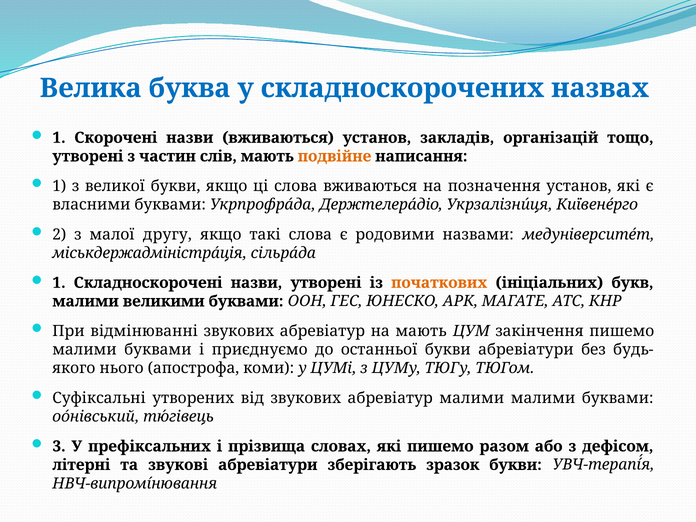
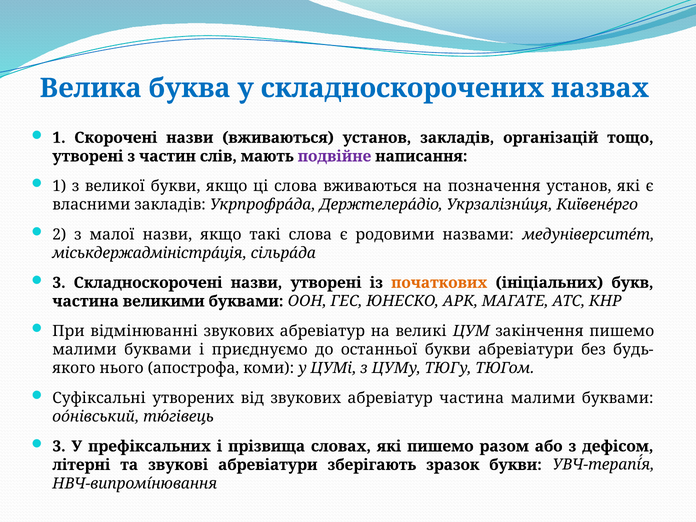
подвійне colour: orange -> purple (335, 156)
власними буквами: буквами -> закладів (170, 205)
малої другу: другу -> назви (167, 234)
1: 1 -> 3 (59, 283)
малими: малими -> частина (86, 301)
на мають: мають -> великі (421, 331)
абревіатур малими: малими -> частина (472, 398)
